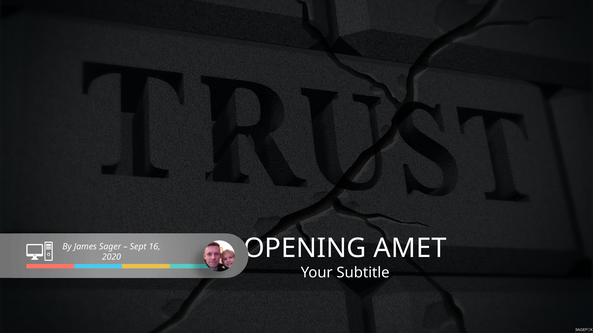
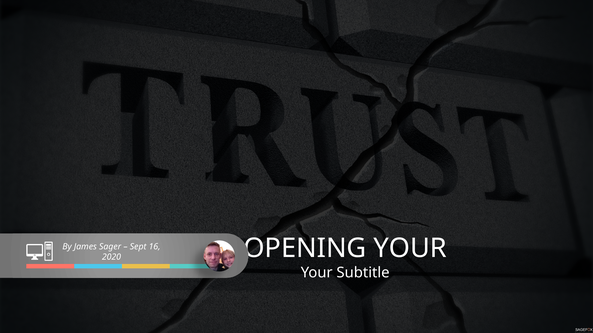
OPENING AMET: AMET -> YOUR (410, 249)
